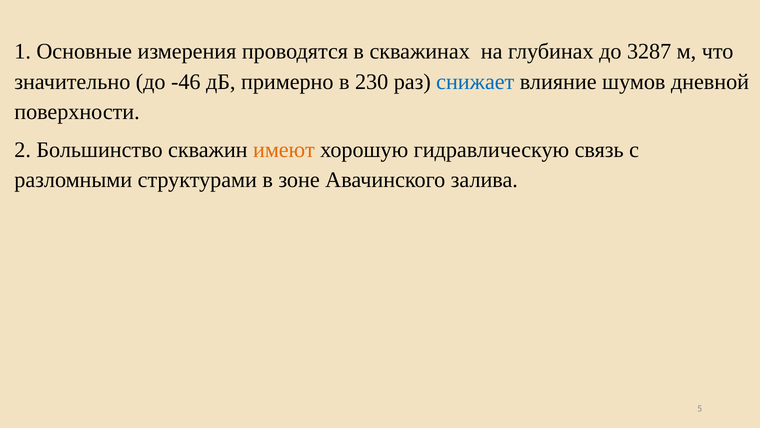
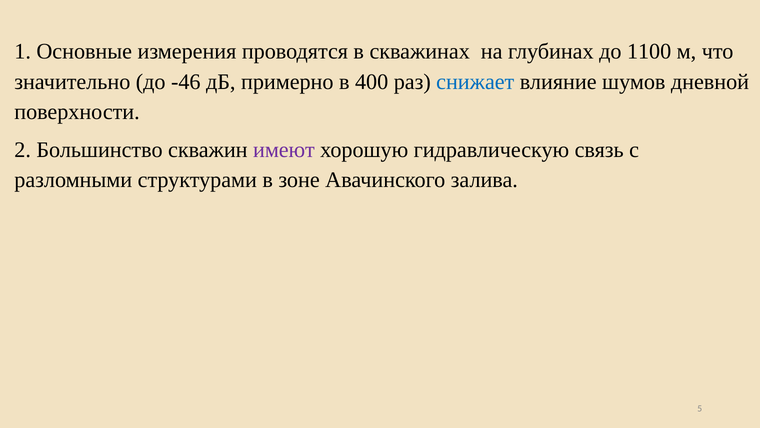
3287: 3287 -> 1100 (649, 52)
230: 230 -> 400 (372, 82)
имеют colour: orange -> purple (284, 150)
